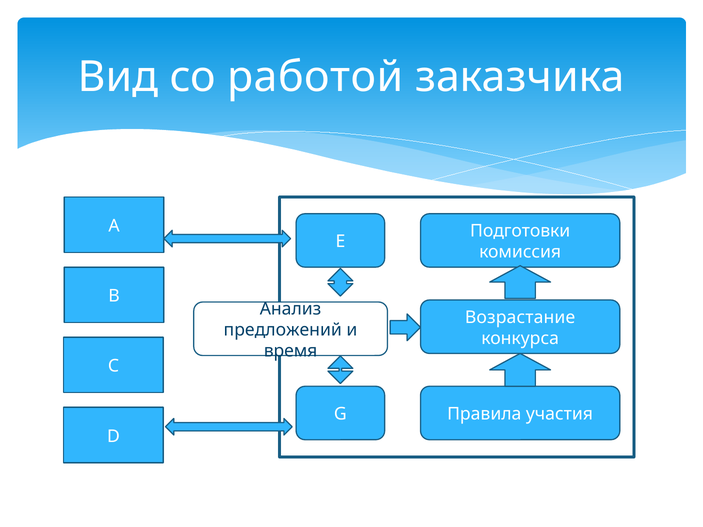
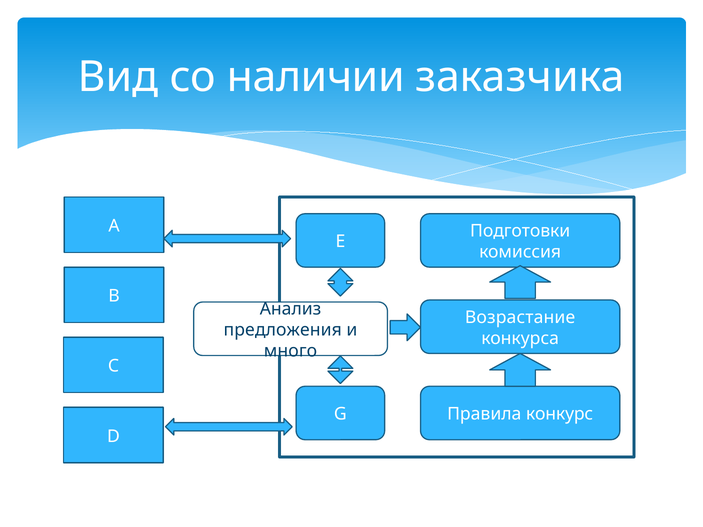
работой: работой -> наличии (316, 77)
предложений: предложений -> предложения (283, 330)
время: время -> много (290, 351)
участия: участия -> конкурс (560, 414)
